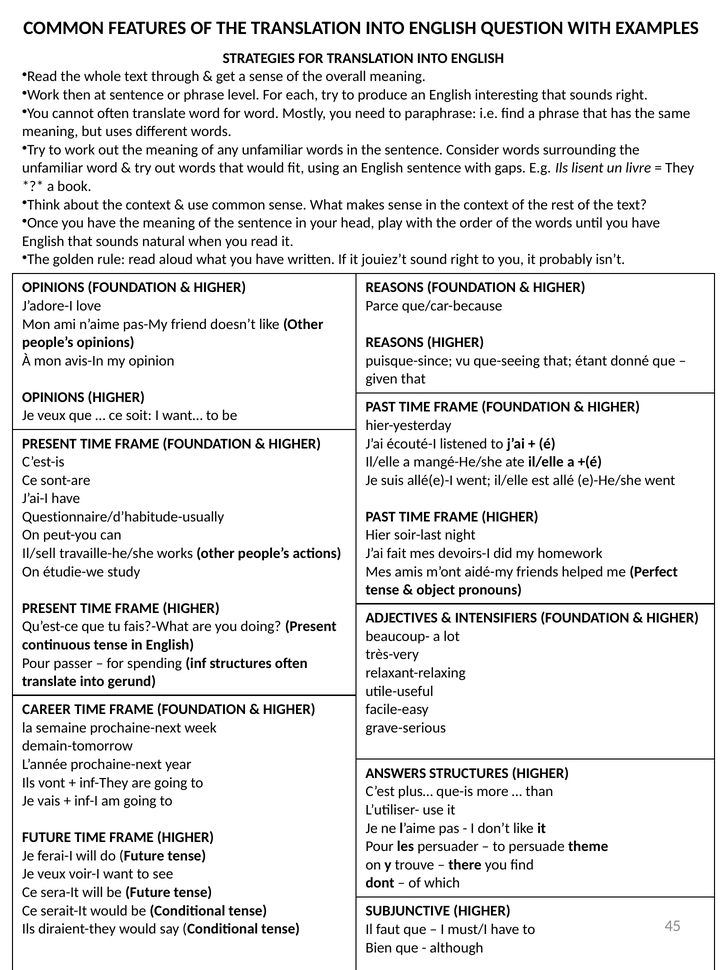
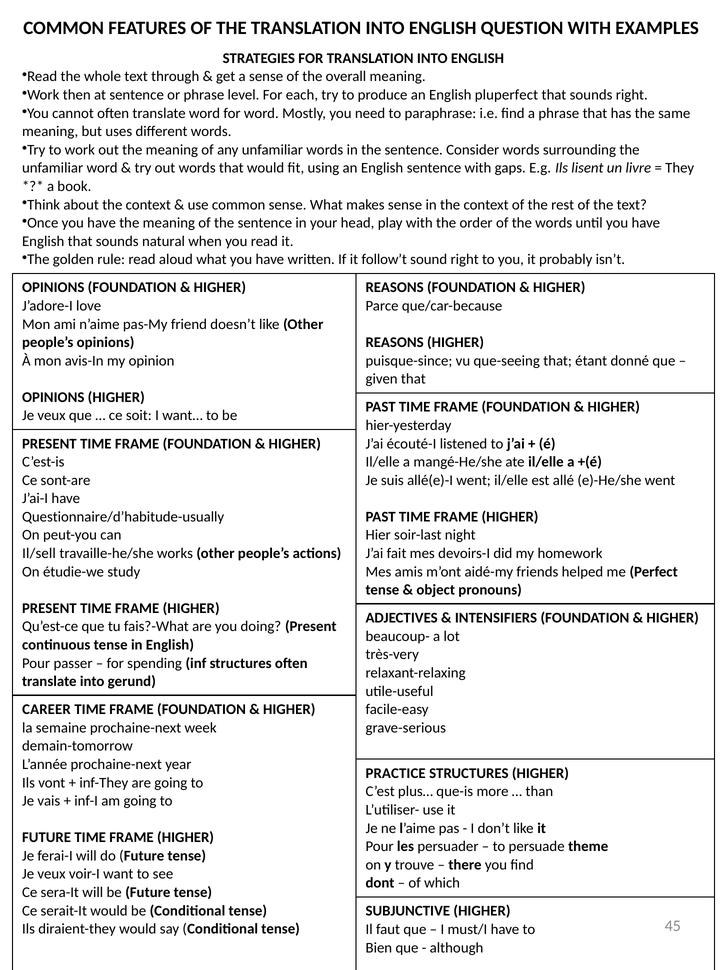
interesting: interesting -> pluperfect (506, 95)
jouiez’t: jouiez’t -> follow’t (384, 259)
ANSWERS: ANSWERS -> PRACTICE (396, 773)
